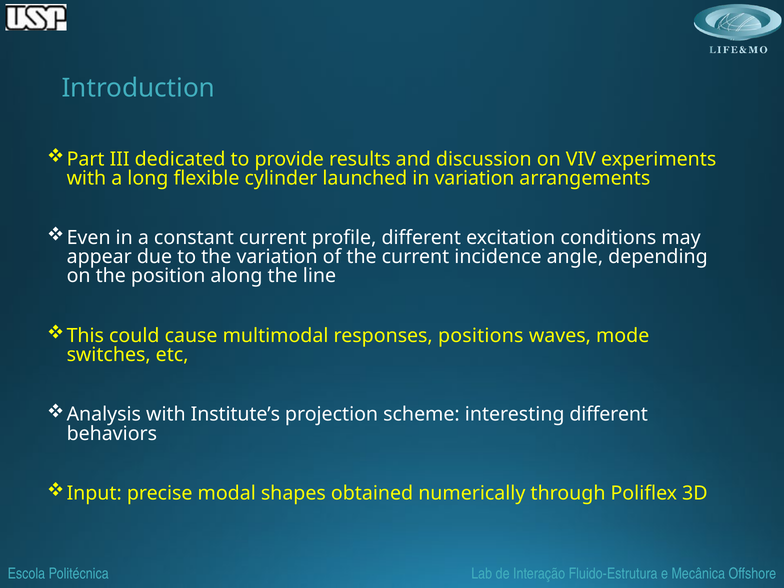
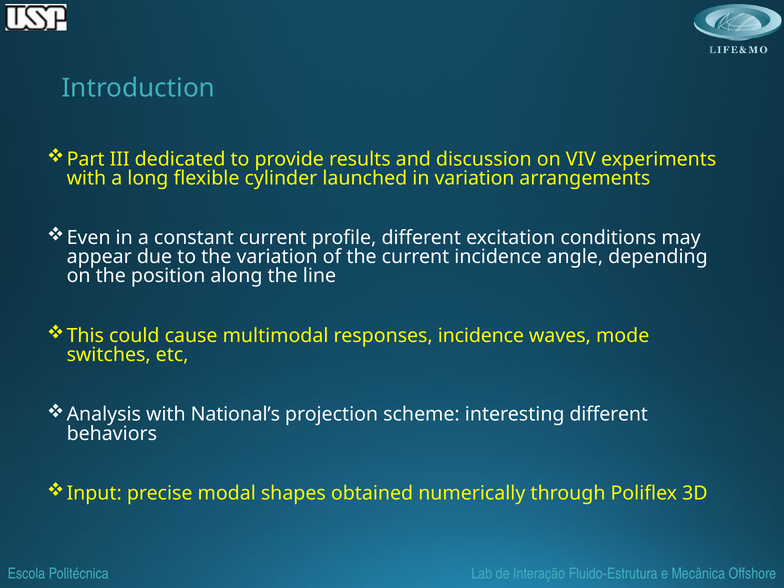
responses positions: positions -> incidence (481, 336)
Institute’s: Institute’s -> National’s (235, 415)
